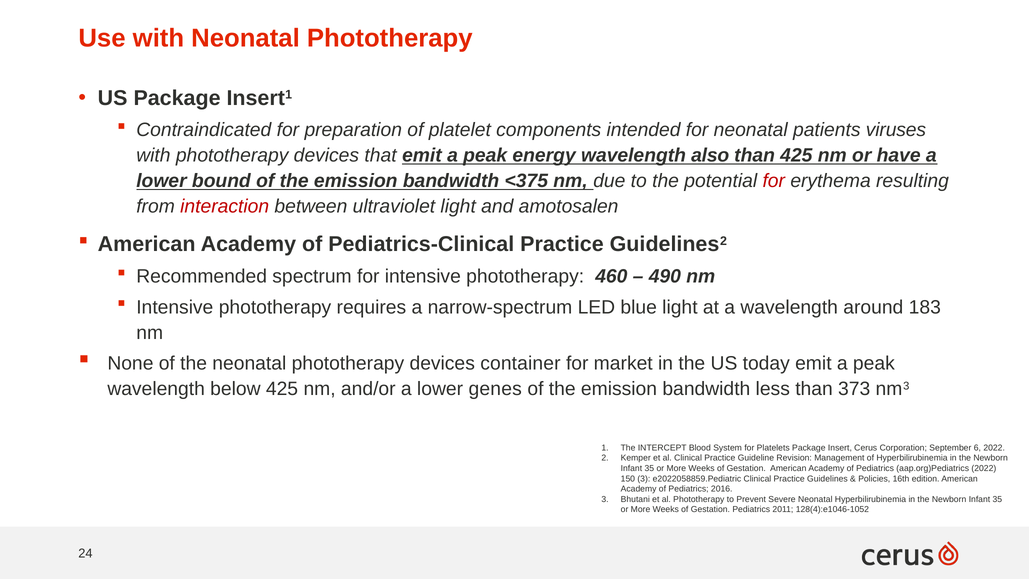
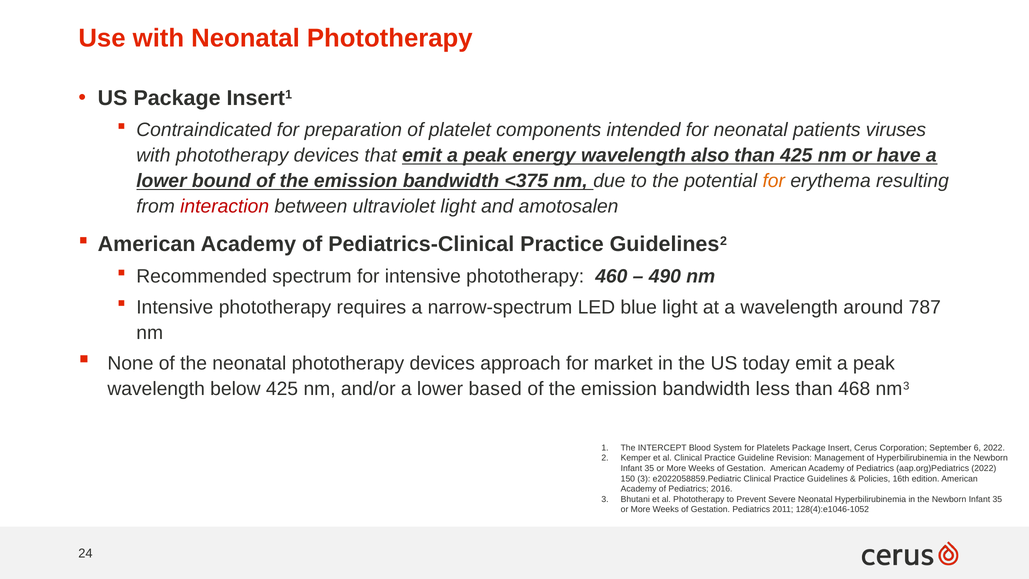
for colour: red -> orange (774, 181)
183: 183 -> 787 (925, 307)
container: container -> approach (520, 363)
genes: genes -> based (495, 389)
373: 373 -> 468 (854, 389)
